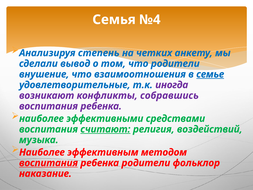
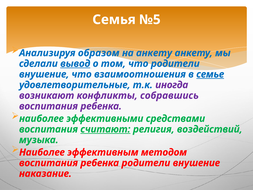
№4: №4 -> №5 (150, 20)
степень: степень -> образом (99, 53)
на четких: четких -> анкету (154, 53)
вывод underline: none -> present (75, 64)
воспитания underline: present -> none (48, 163)
ребенка родители фольклор: фольклор -> внушение (196, 163)
